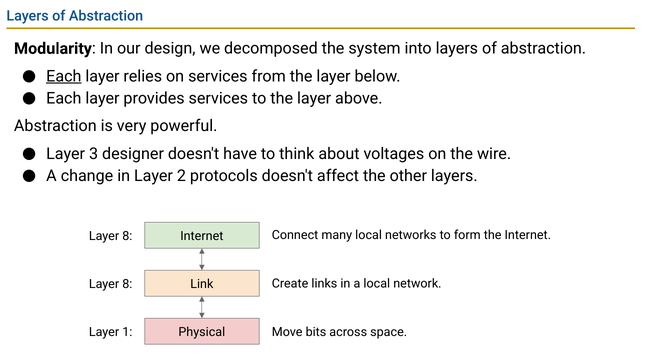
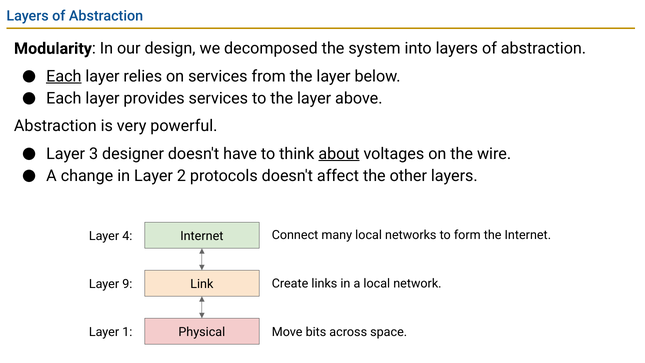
about underline: none -> present (339, 154)
8: 8 -> 4 (127, 236)
8: 8 -> 9 (127, 284)
